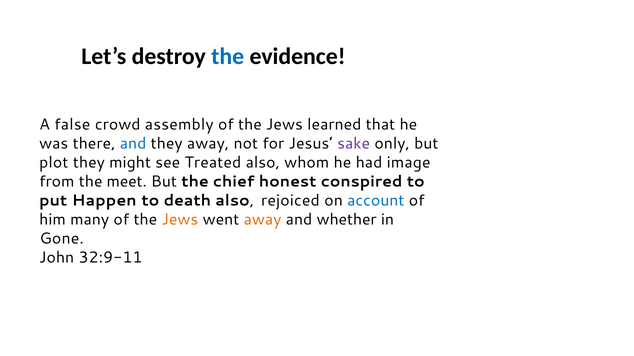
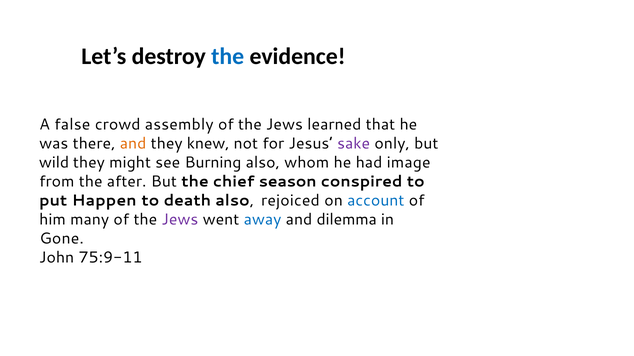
and colour: blue -> orange (133, 144)
they away: away -> knew (208, 144)
plot: plot -> wild (54, 163)
Treated: Treated -> Burning (213, 163)
meet: meet -> after (127, 182)
honest: honest -> season (288, 182)
Jews colour: orange -> purple (180, 220)
away colour: orange -> blue (263, 220)
whether: whether -> dilemma (347, 220)
32:9-11: 32:9-11 -> 75:9-11 (111, 258)
